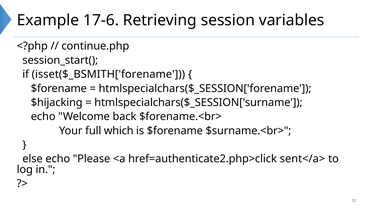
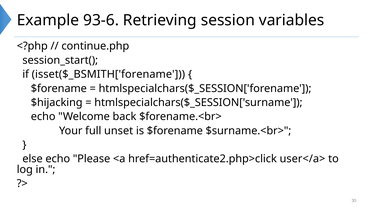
17-6: 17-6 -> 93-6 (101, 20)
which: which -> unset (119, 131)
sent</a>: sent</a> -> user</a> (302, 159)
